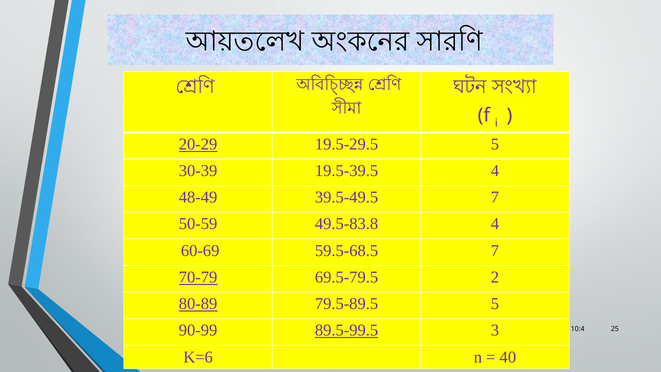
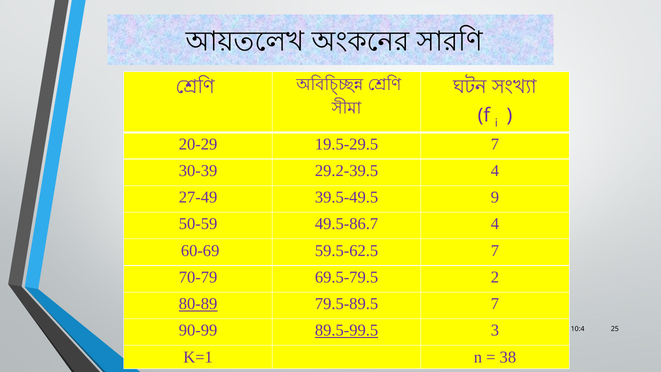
20-29 underline: present -> none (198, 144)
19.5-29.5 5: 5 -> 7 (495, 144)
19.5-39.5: 19.5-39.5 -> 29.2-39.5 (347, 171)
48-49: 48-49 -> 27-49 (198, 197)
39.5-49.5 7: 7 -> 9 (495, 197)
49.5-83.8: 49.5-83.8 -> 49.5-86.7 (347, 224)
59.5-68.5: 59.5-68.5 -> 59.5-62.5 (347, 250)
70-79 underline: present -> none (198, 277)
79.5-89.5 5: 5 -> 7 (495, 304)
K=6: K=6 -> K=1 (198, 357)
40: 40 -> 38 (508, 357)
